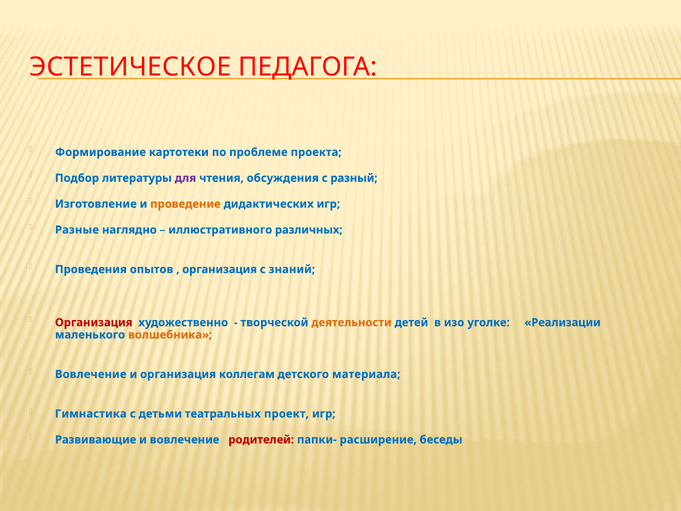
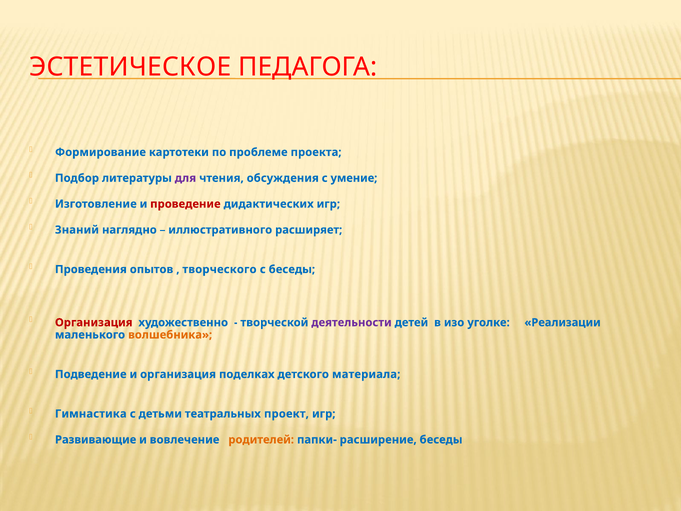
разный: разный -> умение (354, 178)
проведение colour: orange -> red (185, 204)
Разные: Разные -> Знаний (77, 230)
различных: различных -> расширяет (309, 230)
организация: организация -> творческого (220, 269)
с знаний: знаний -> беседы (292, 269)
деятельности colour: orange -> purple (351, 322)
Вовлечение: Вовлечение -> Подведение (91, 374)
коллегам: коллегам -> поделках (247, 374)
родителей colour: red -> orange (261, 439)
